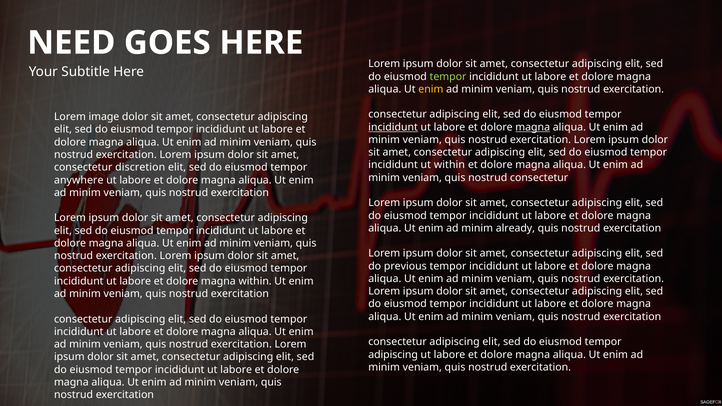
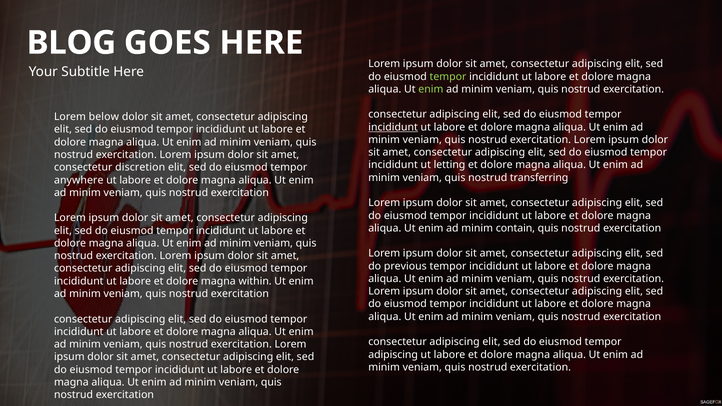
NEED: NEED -> BLOG (71, 43)
enim colour: yellow -> light green (431, 89)
image: image -> below (104, 117)
magna underline: present -> none (533, 127)
ut within: within -> letting (450, 165)
nostrud consectetur: consectetur -> transferring (539, 178)
already: already -> contain (515, 228)
